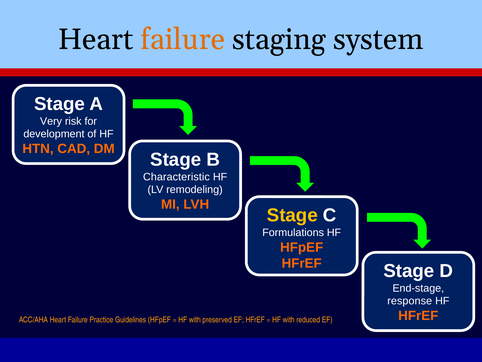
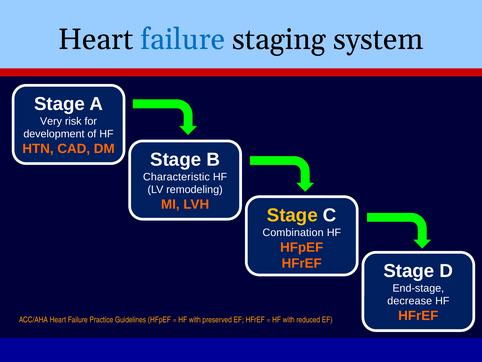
failure colour: orange -> blue (183, 40)
Formulations: Formulations -> Combination (293, 232)
response: response -> decrease (410, 301)
